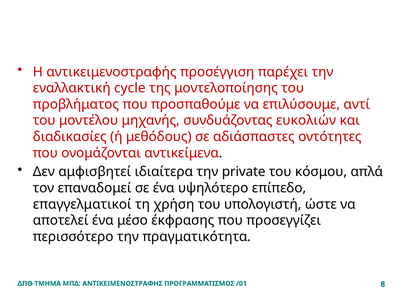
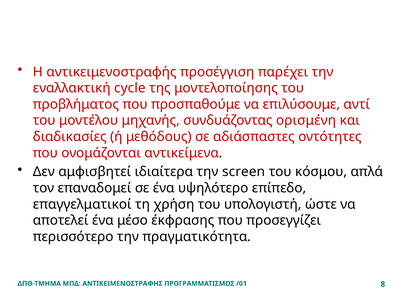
ευκολιών: ευκολιών -> ορισμένη (306, 121)
private: private -> screen (244, 172)
